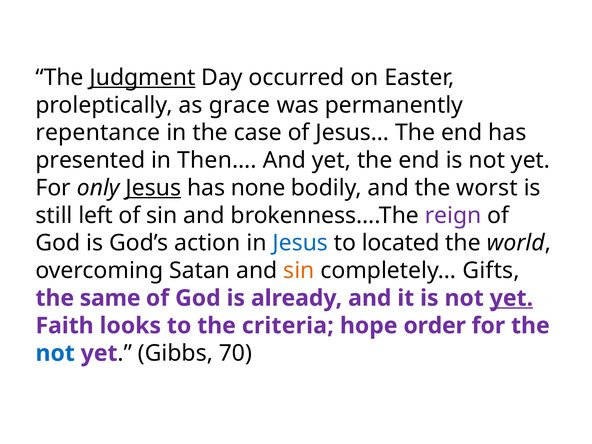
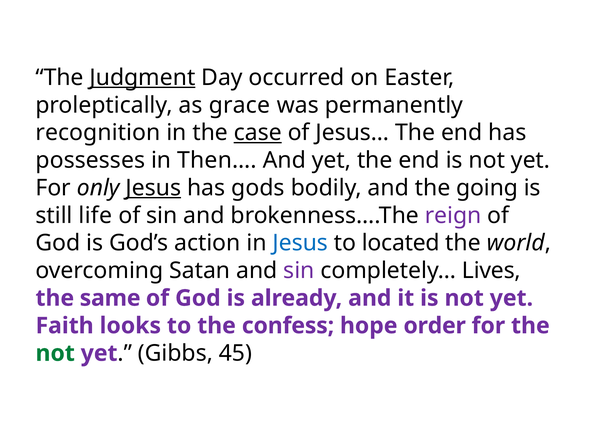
repentance: repentance -> recognition (98, 133)
case underline: none -> present (258, 133)
presented: presented -> possesses (90, 160)
none: none -> gods (258, 188)
worst: worst -> going (487, 188)
left: left -> life (95, 215)
sin colour: orange -> purple (299, 271)
Gifts: Gifts -> Lives (491, 271)
yet underline: present -> none (511, 298)
criteria: criteria -> confess (288, 326)
not colour: blue -> green (55, 353)
70: 70 -> 45 (235, 353)
